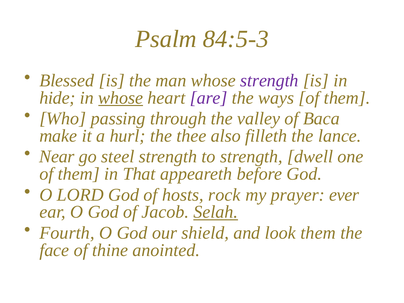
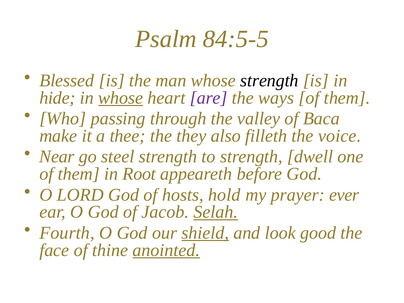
84:5-3: 84:5-3 -> 84:5-5 (236, 39)
strength colour: purple -> black (269, 81)
hurl: hurl -> thee (128, 136)
thee: thee -> they (191, 136)
lance: lance -> voice (340, 136)
That: That -> Root (139, 174)
rock: rock -> hold (224, 195)
shield underline: none -> present (205, 233)
look them: them -> good (318, 233)
anointed underline: none -> present (166, 250)
